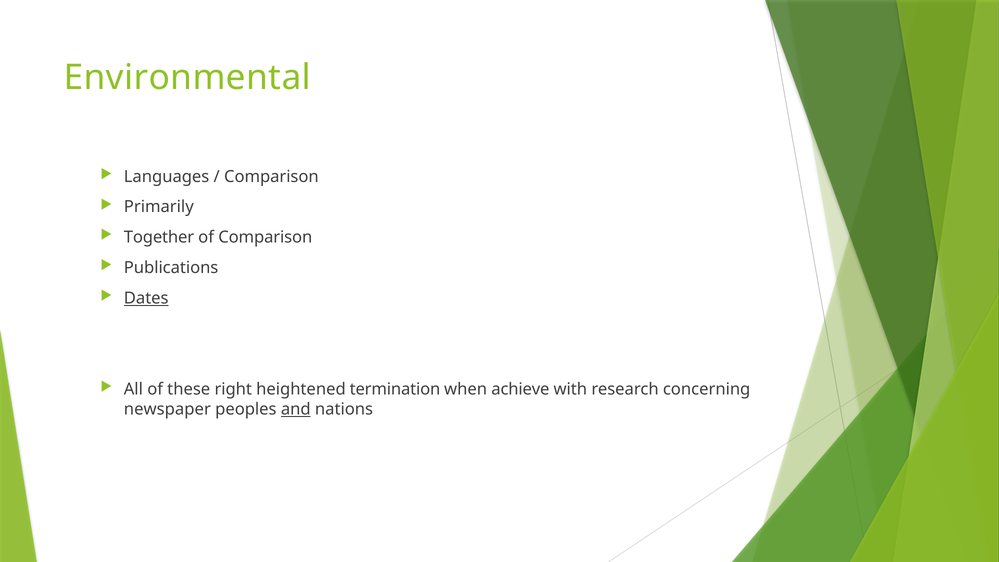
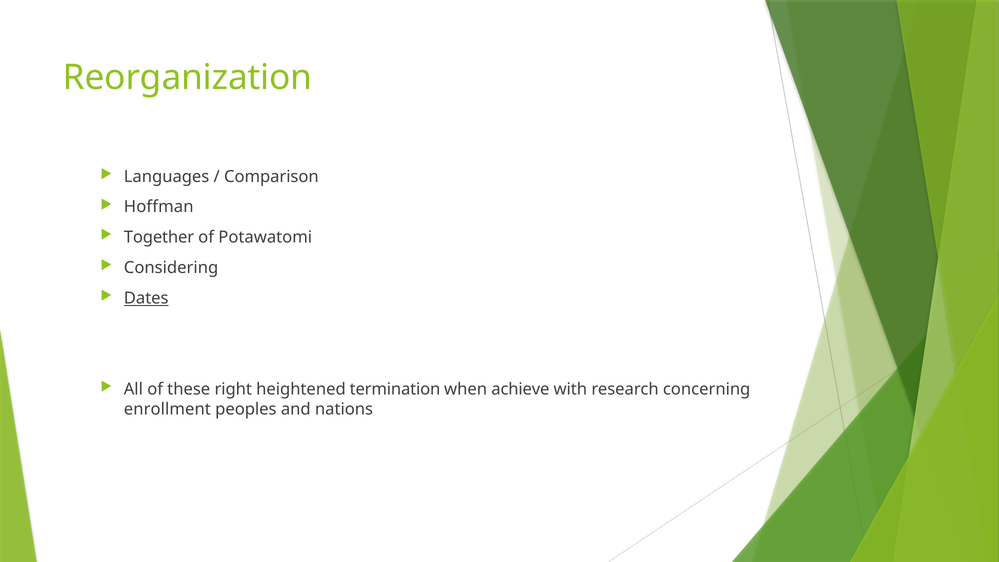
Environmental: Environmental -> Reorganization (188, 77)
Primarily: Primarily -> Hoffman (159, 207)
of Comparison: Comparison -> Potawatomi (265, 237)
Publications: Publications -> Considering (171, 268)
newspaper: newspaper -> enrollment (167, 409)
and underline: present -> none (296, 409)
